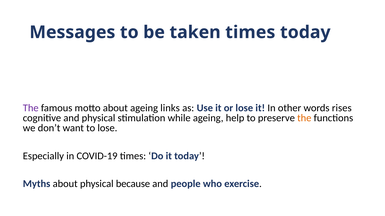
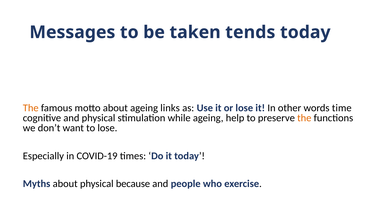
taken times: times -> tends (250, 32)
The colour: purple -> orange (31, 108)
rises: rises -> time (342, 108)
